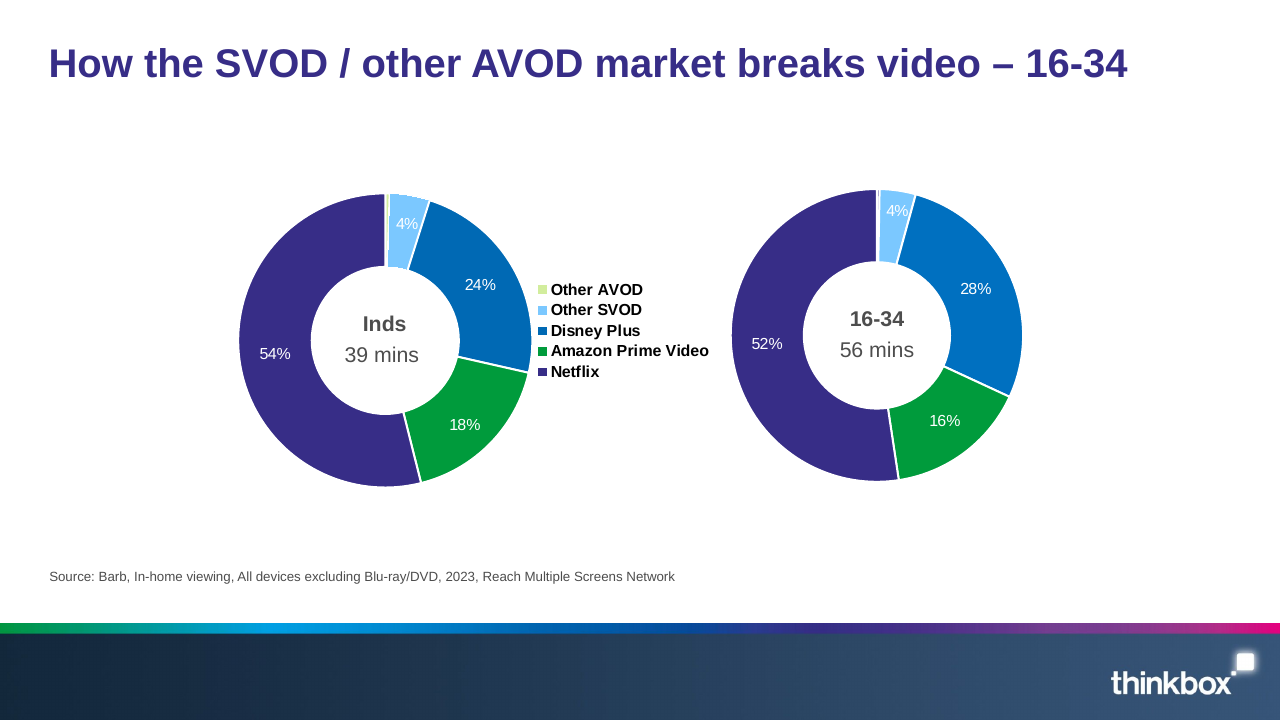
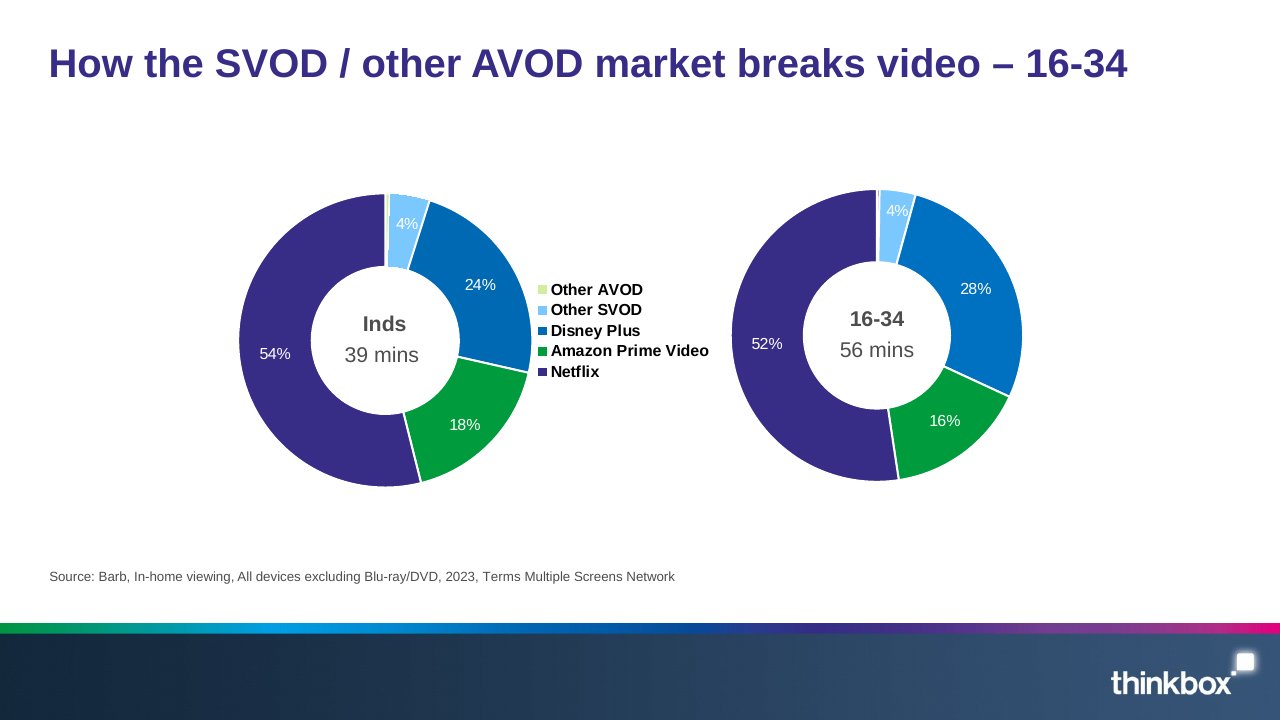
Reach: Reach -> Terms (502, 577)
